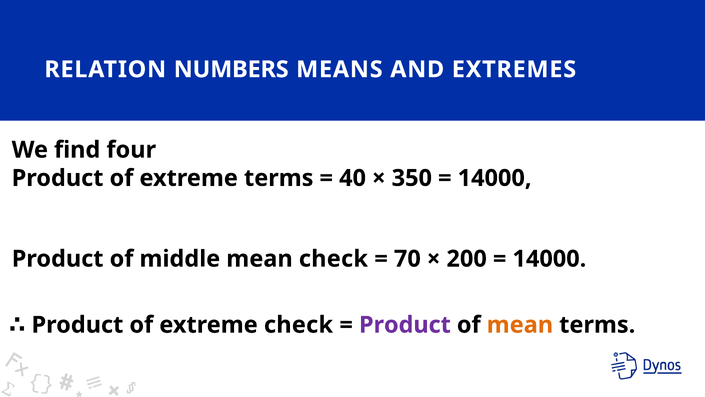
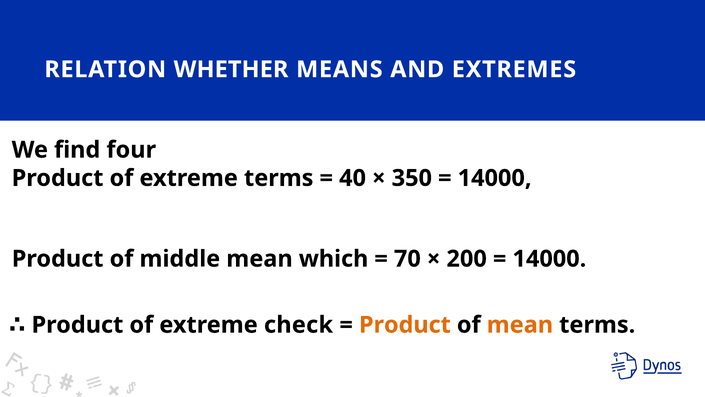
NUMBERS: NUMBERS -> WHETHER (231, 69)
mean check: check -> which (334, 259)
Product colour: purple -> orange (405, 325)
